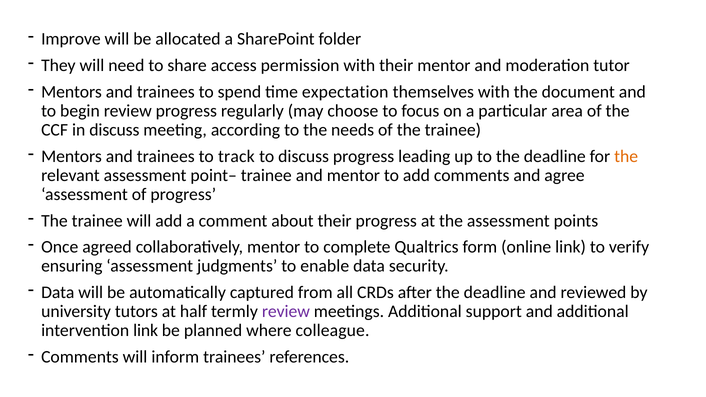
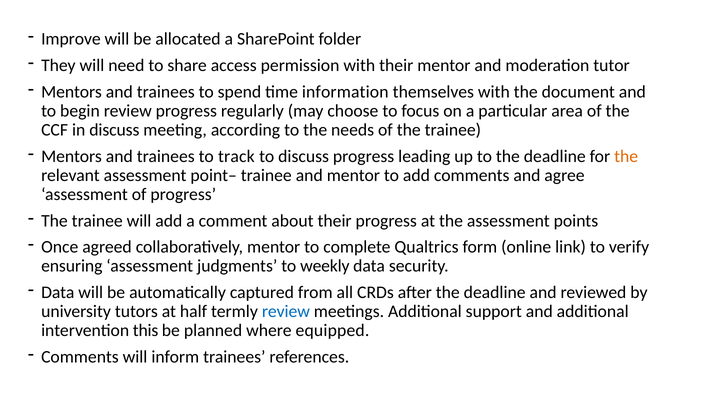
expectation: expectation -> information (345, 92)
enable: enable -> weekly (325, 266)
review colour: purple -> blue (286, 312)
intervention link: link -> this (146, 331)
colleague: colleague -> equipped (332, 331)
